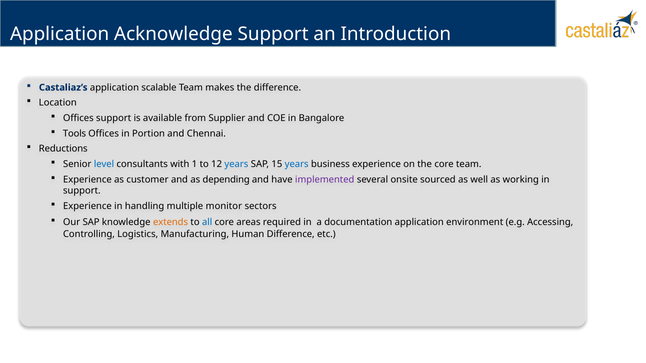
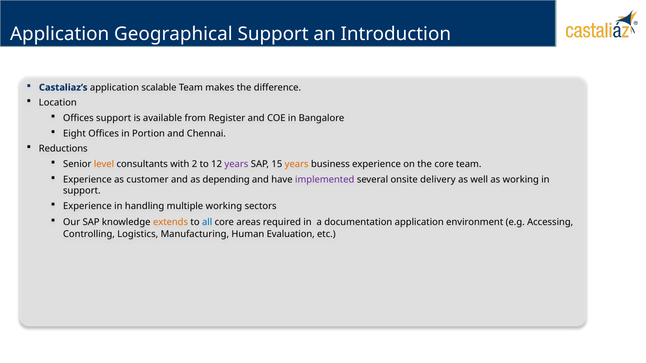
Acknowledge: Acknowledge -> Geographical (173, 34)
Supplier: Supplier -> Register (227, 118)
Tools: Tools -> Eight (74, 134)
level colour: blue -> orange (104, 164)
1: 1 -> 2 (195, 164)
years colour: blue -> purple (236, 164)
years colour: blue -> orange (297, 164)
sourced: sourced -> delivery (438, 180)
multiple monitor: monitor -> working (224, 206)
Human Difference: Difference -> Evaluation (291, 235)
